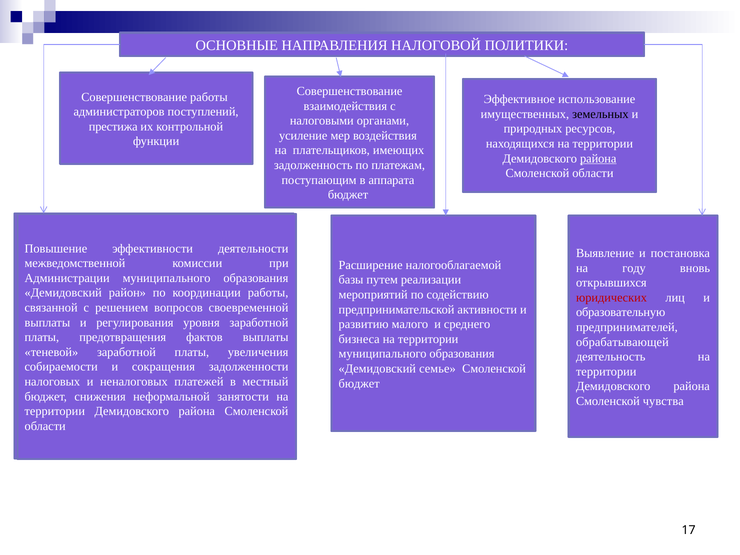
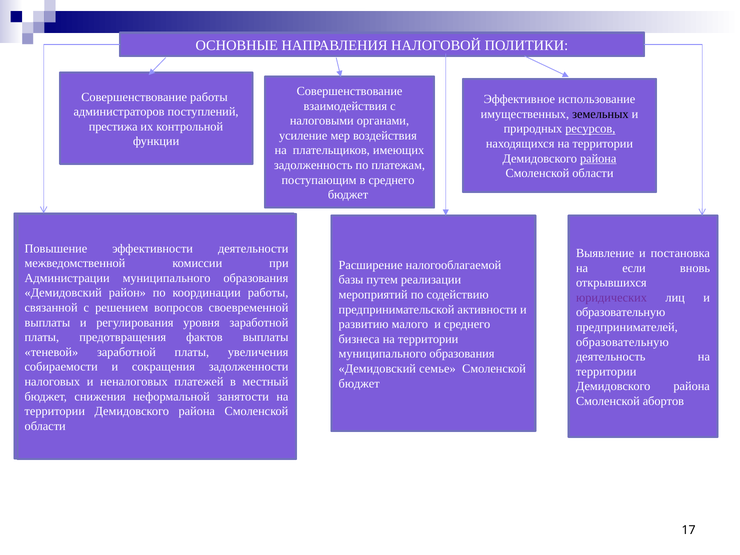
ресурсов underline: none -> present (590, 129)
в аппарата: аппарата -> среднего (391, 180)
году: году -> если (634, 268)
юридических colour: red -> purple (611, 298)
обрабатывающей: обрабатывающей -> образовательную (622, 342)
чувства: чувства -> абортов (663, 401)
